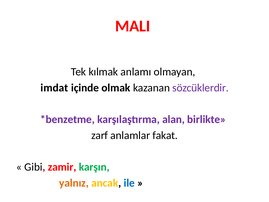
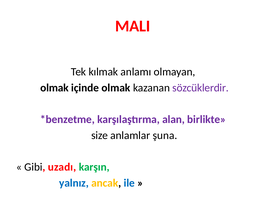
imdat: imdat -> olmak (55, 88)
zarf: zarf -> size (100, 135)
fakat: fakat -> şuna (165, 135)
zamir: zamir -> uzadı (62, 167)
yalnız colour: orange -> blue (74, 183)
